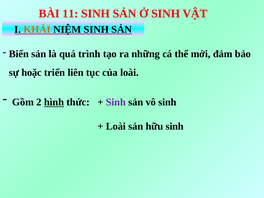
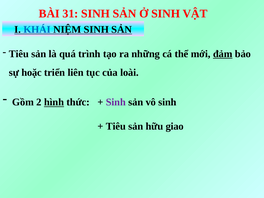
11: 11 -> 31 (70, 14)
KHÁI colour: orange -> blue (37, 29)
Biến: Biến -> Tiêu (19, 54)
đảm underline: none -> present (223, 54)
Loài: Loài -> Tiêu (116, 126)
hữu sinh: sinh -> giao (175, 126)
